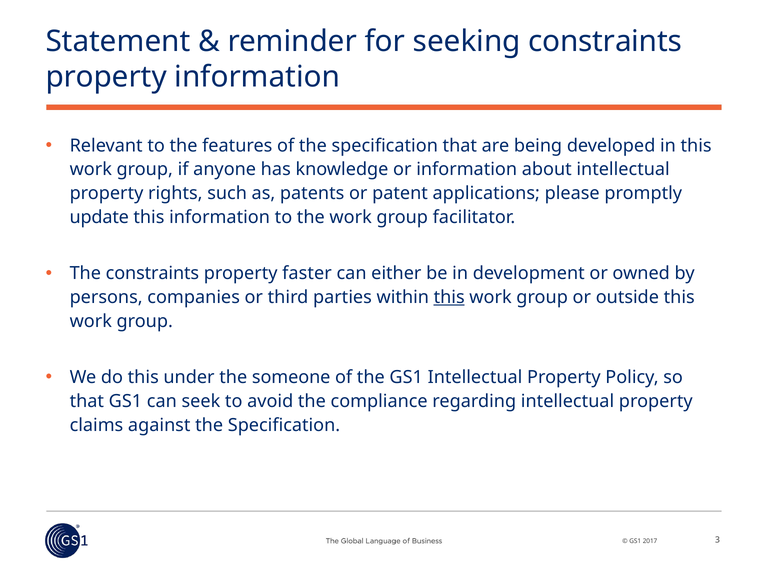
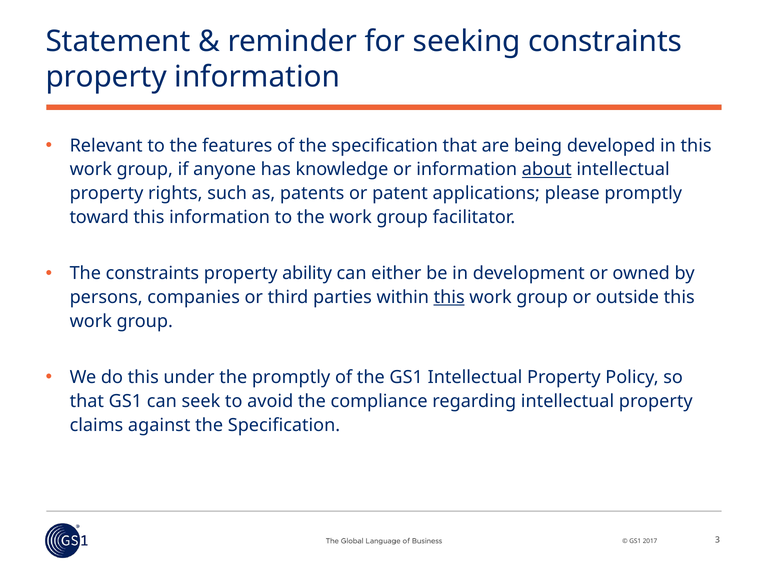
about underline: none -> present (547, 169)
update: update -> toward (99, 217)
faster: faster -> ability (307, 273)
the someone: someone -> promptly (291, 377)
